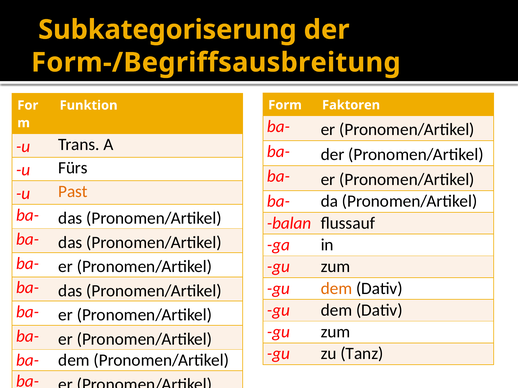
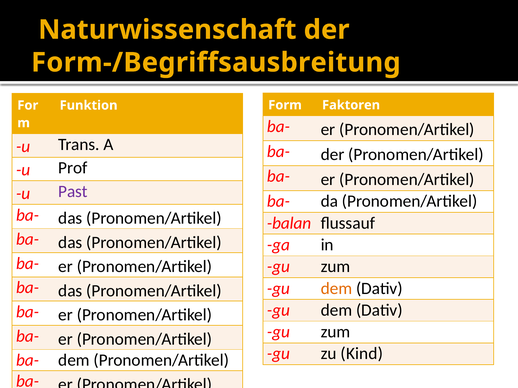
Subkategoriserung: Subkategoriserung -> Naturwissenschaft (167, 30)
Fürs: Fürs -> Prof (73, 168)
Past colour: orange -> purple (73, 192)
Tanz: Tanz -> Kind (362, 354)
